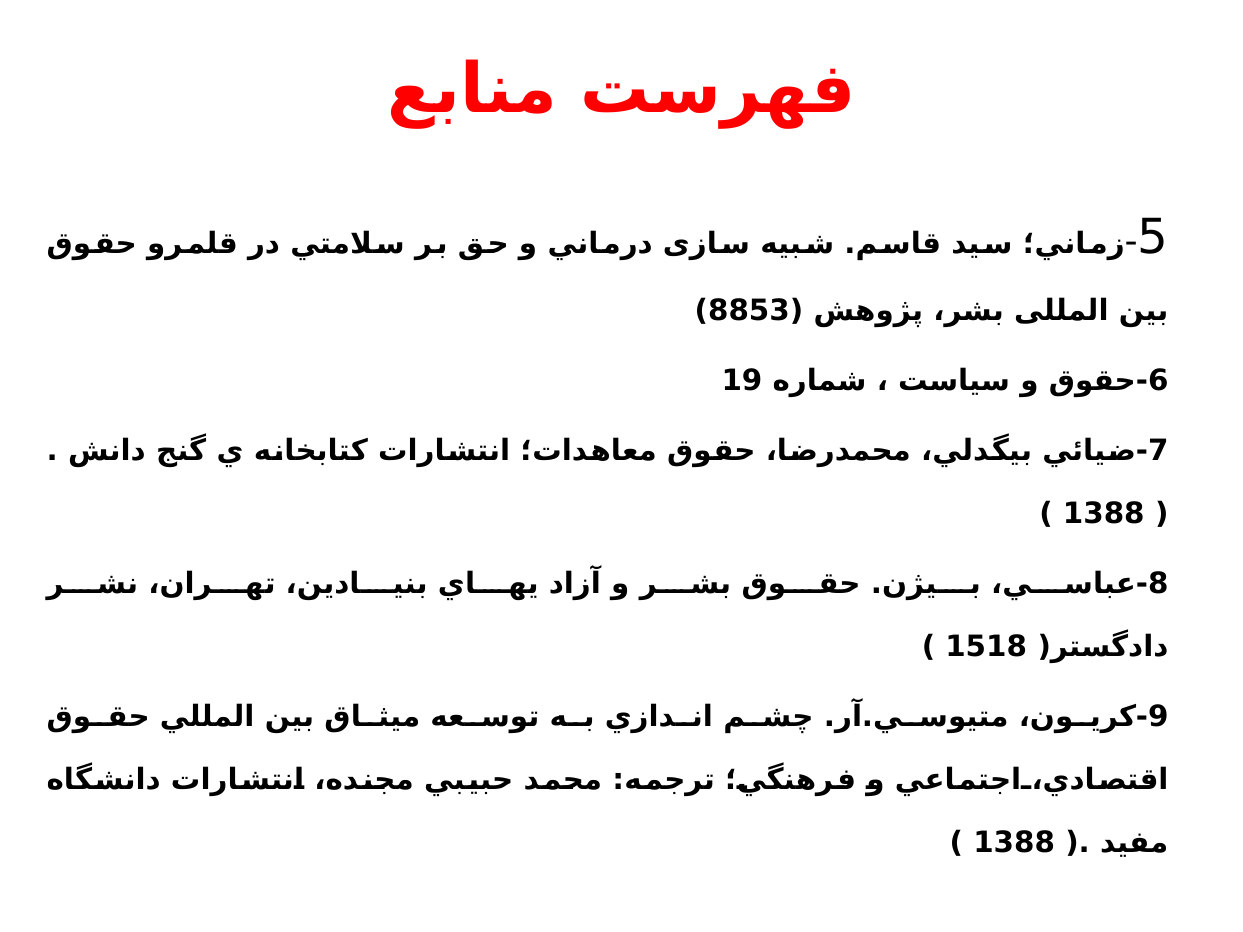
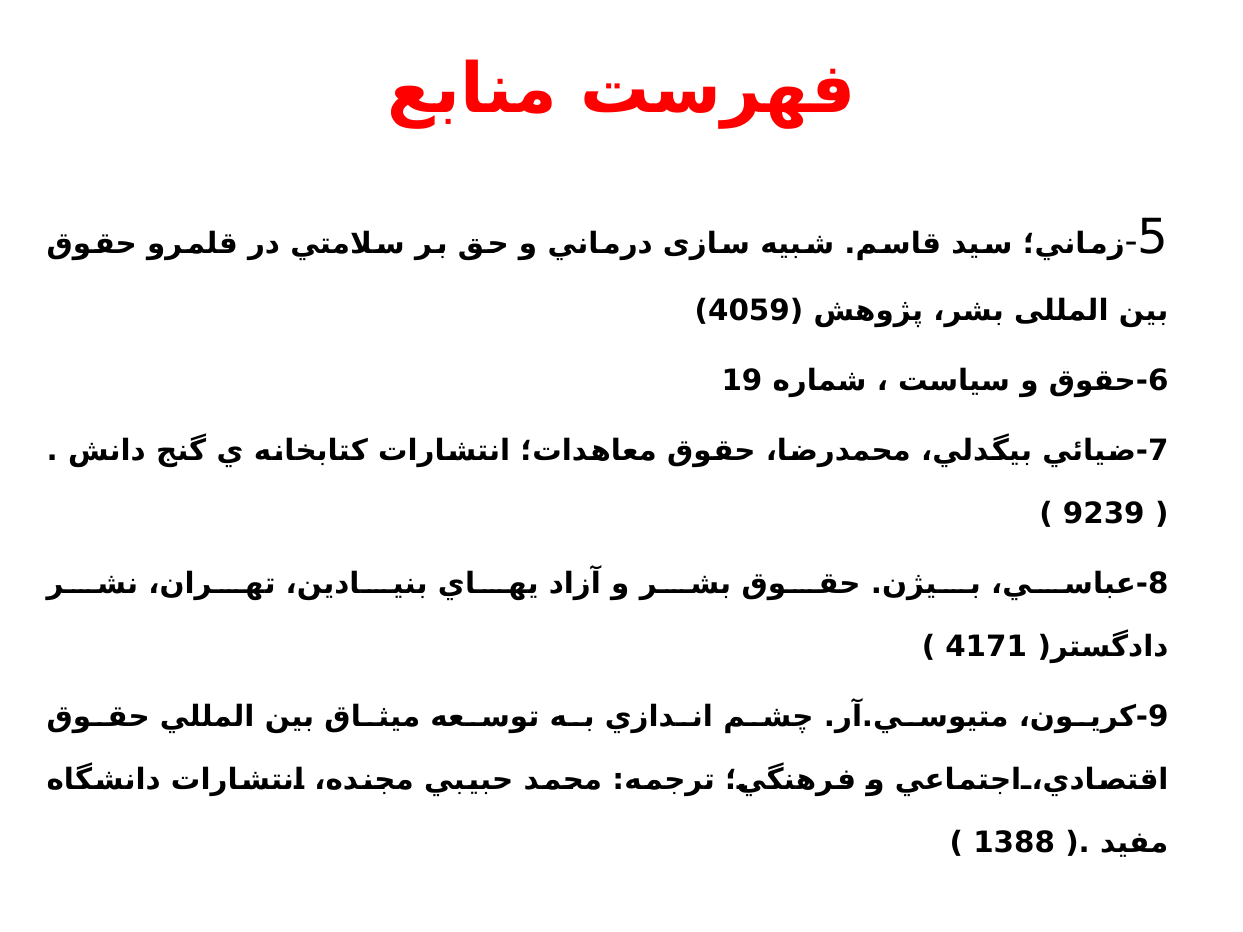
8853: 8853 -> 4059 (749, 311)
1388: 1388 -> 9239 (1104, 514)
1518: 1518 -> 4171 (986, 647)
